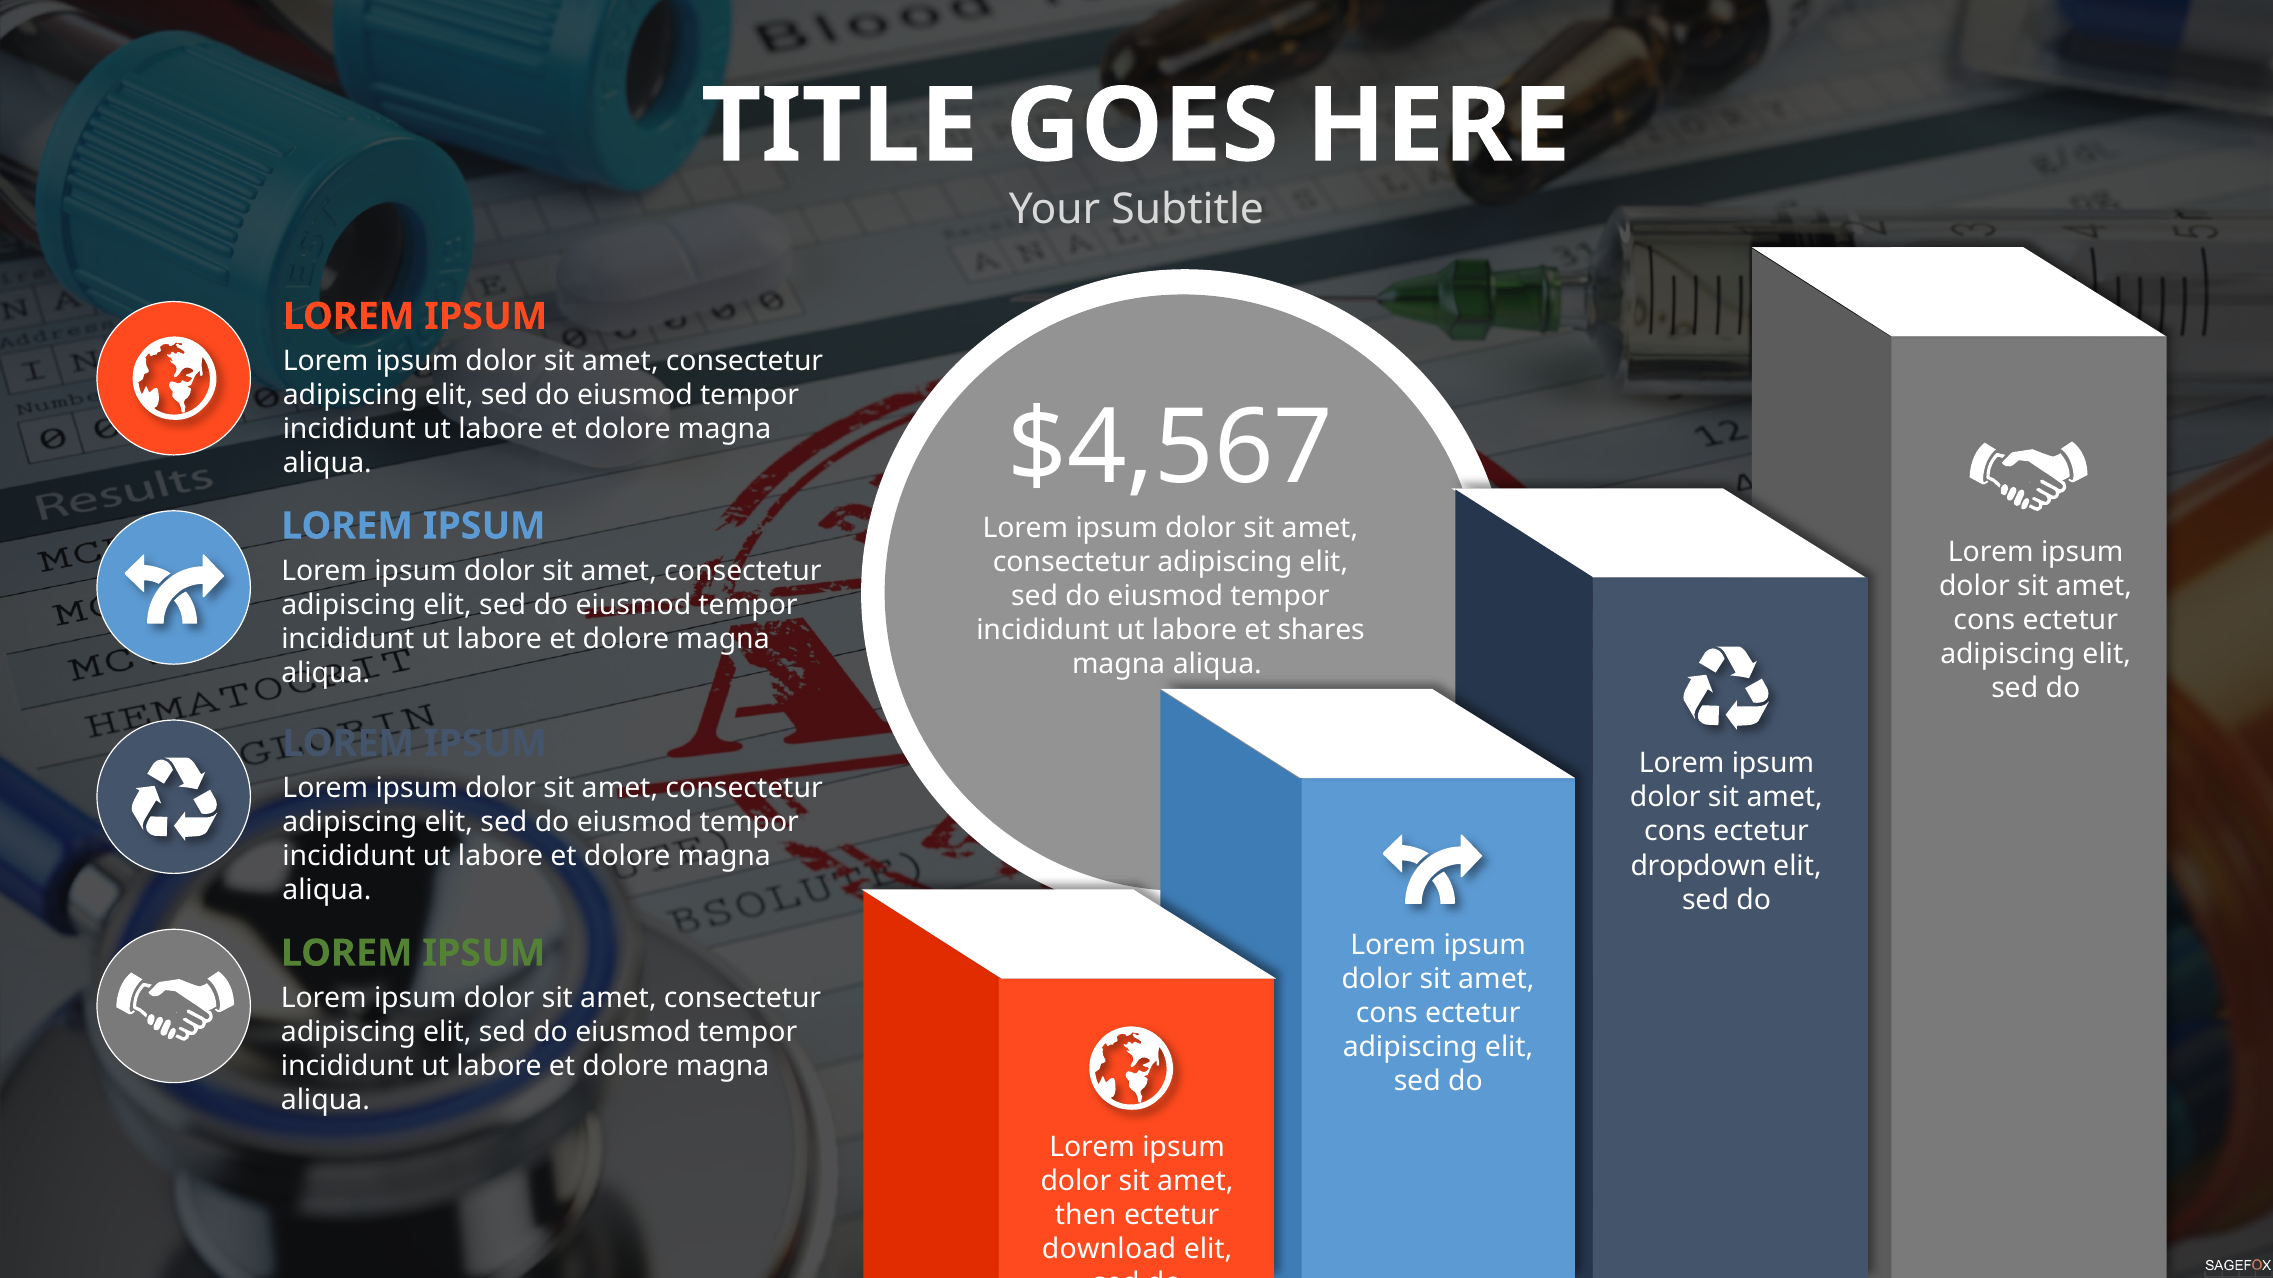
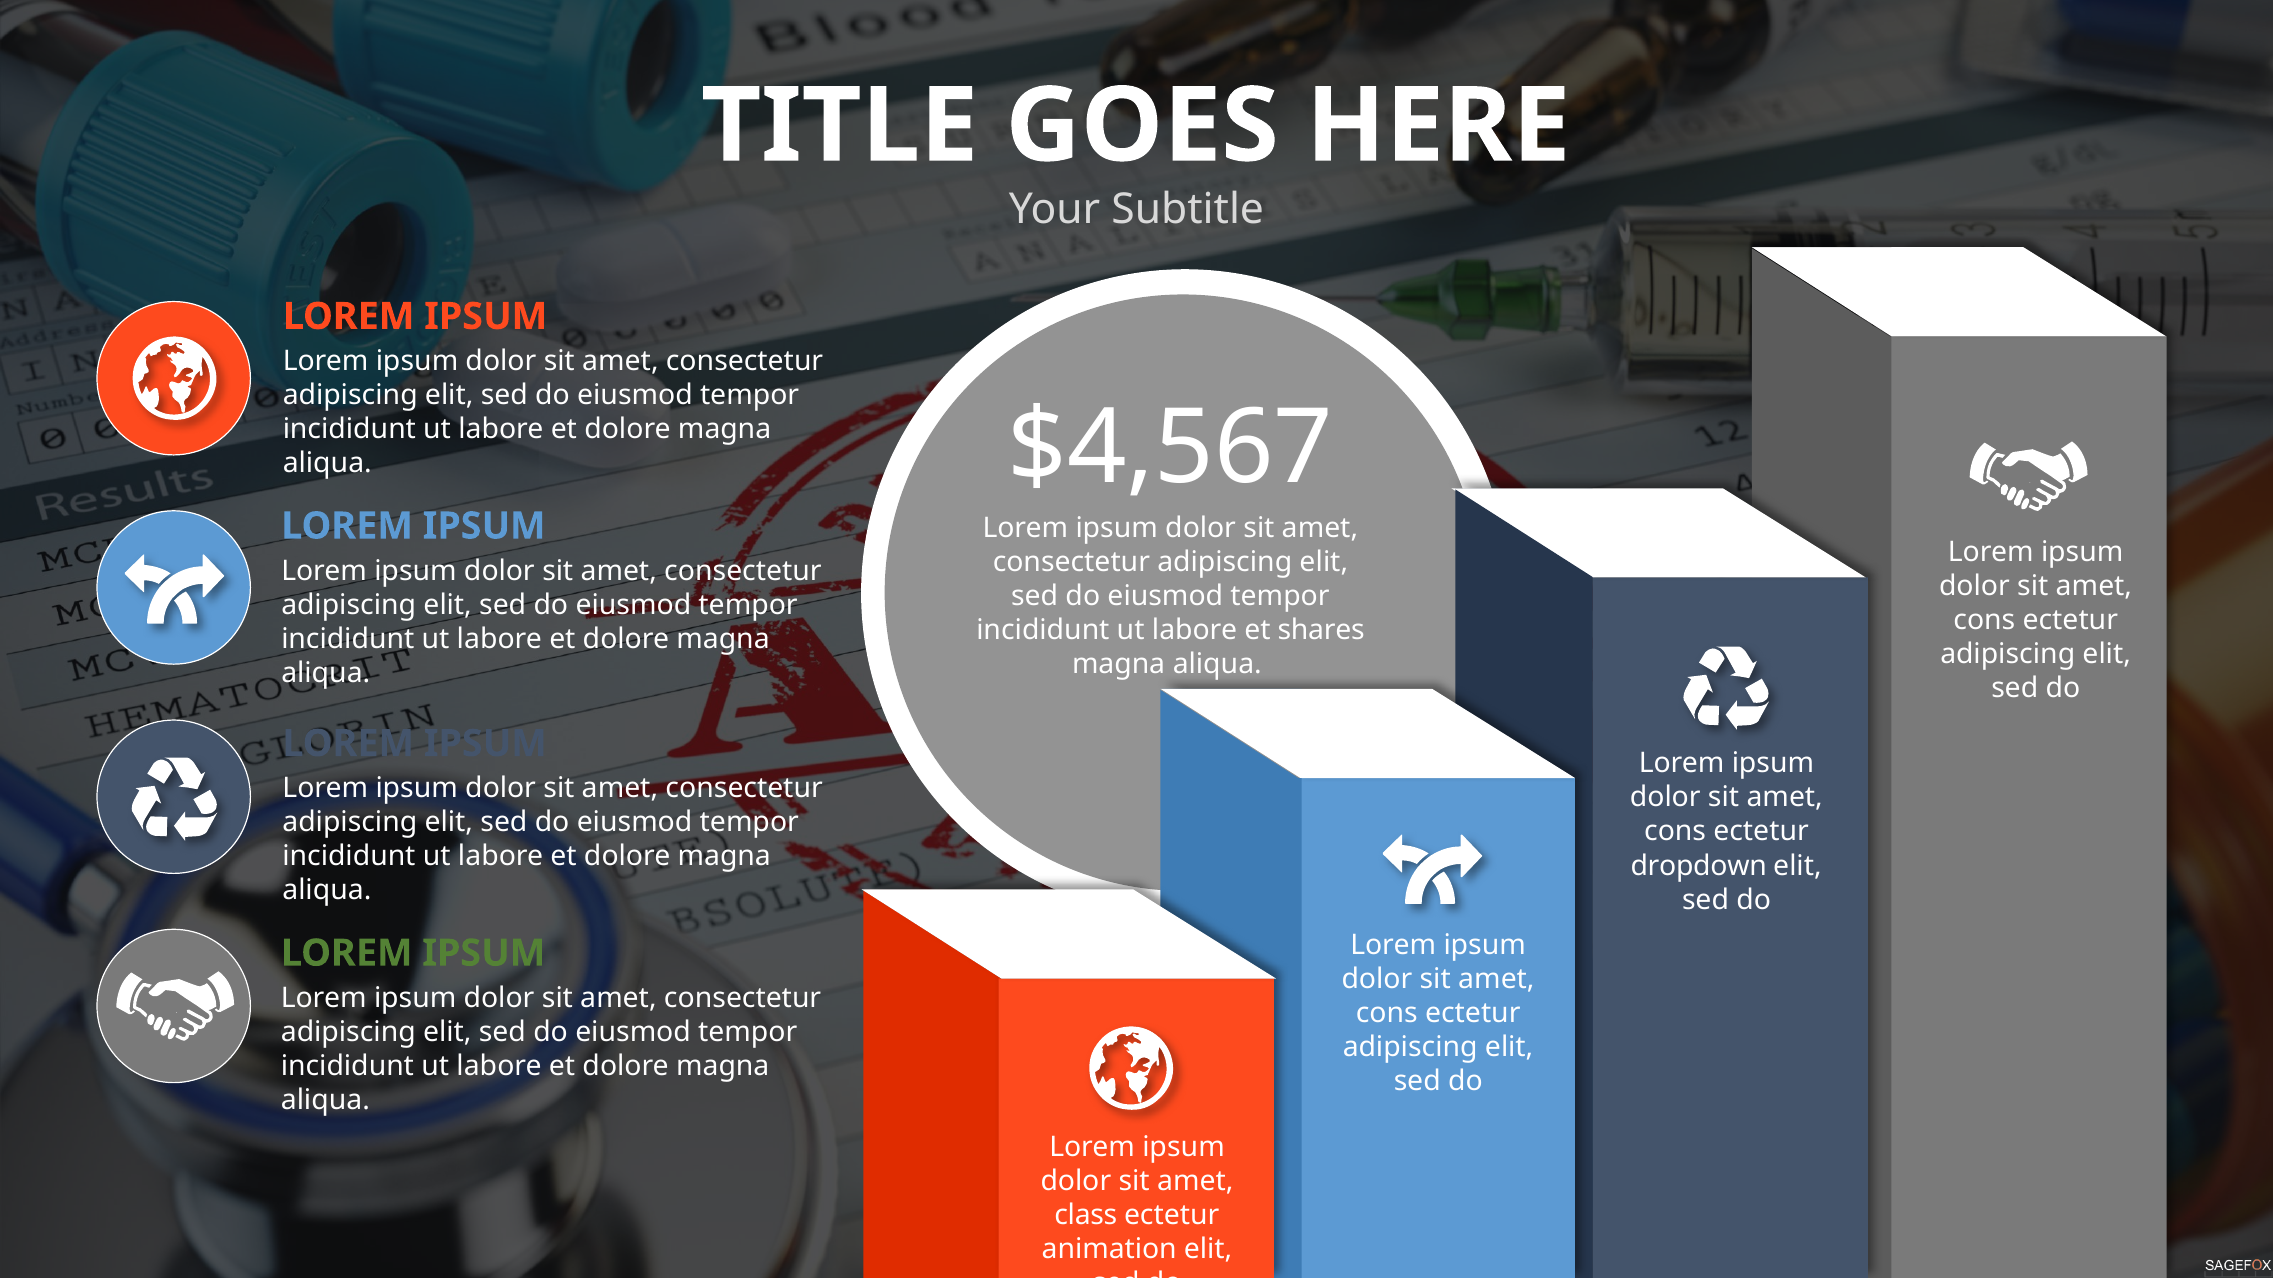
then: then -> class (1086, 1216)
download: download -> animation (1109, 1250)
